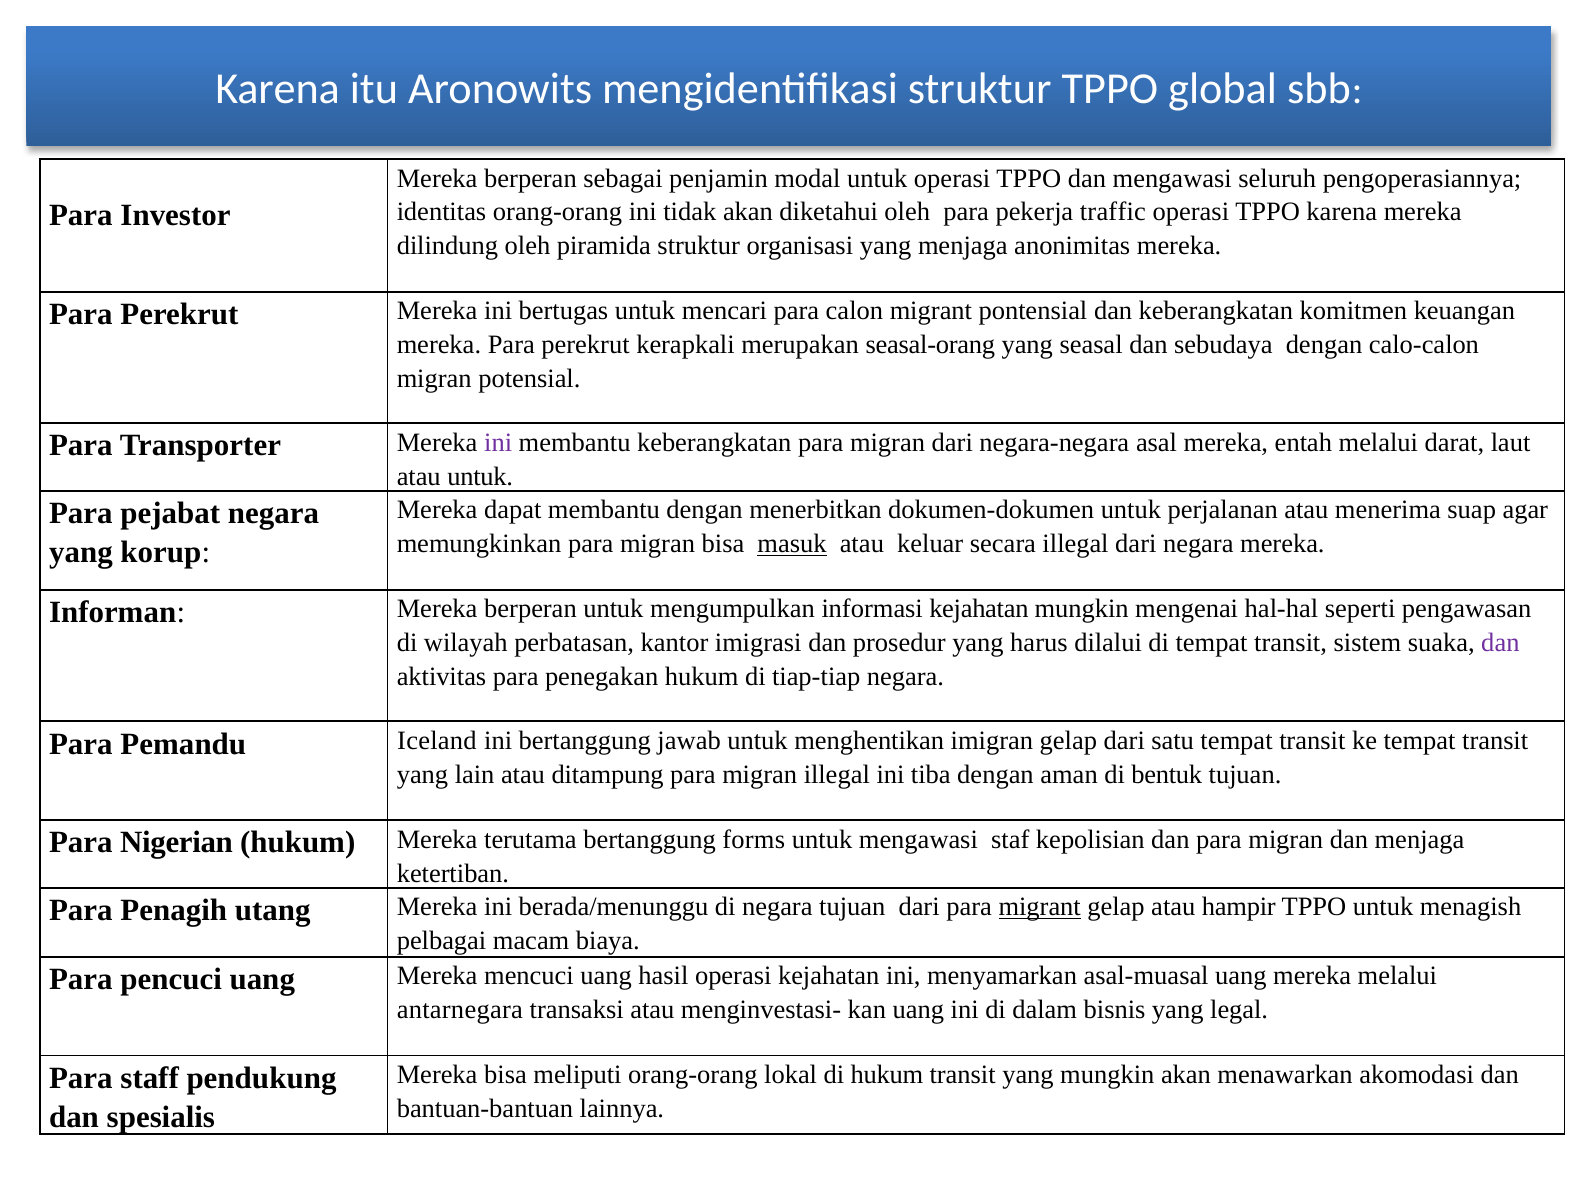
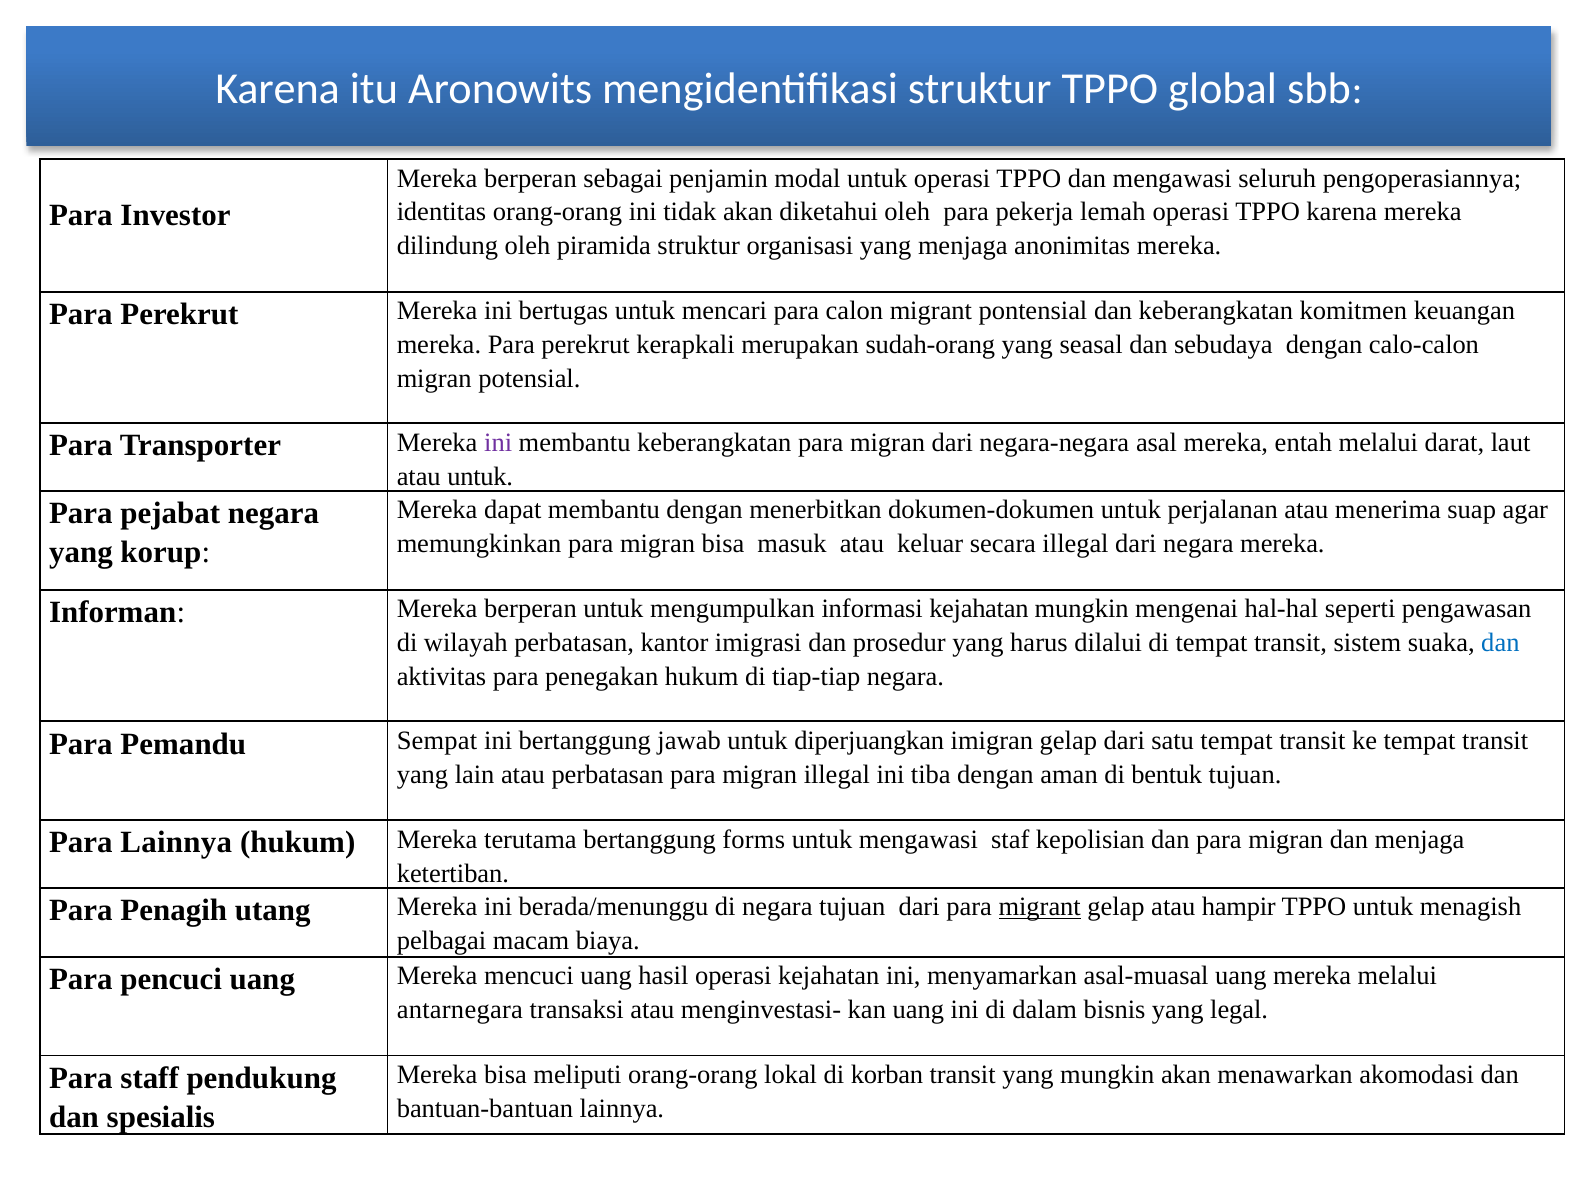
traffic: traffic -> lemah (1113, 212)
seasal-orang: seasal-orang -> sudah-orang (930, 345)
masuk underline: present -> none (792, 544)
dan colour: purple -> blue (1500, 643)
Iceland: Iceland -> Sempat (437, 741)
menghentikan: menghentikan -> diperjuangkan (869, 741)
atau ditampung: ditampung -> perbatasan (608, 775)
Para Nigerian: Nigerian -> Lainnya (176, 843)
di hukum: hukum -> korban (887, 1075)
